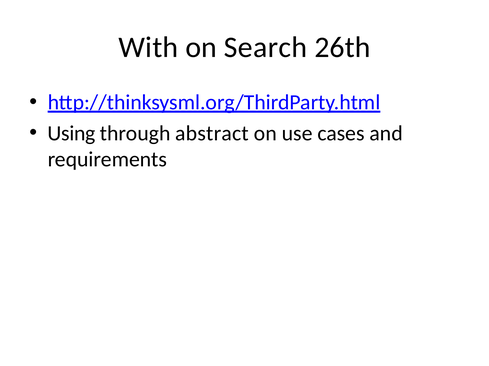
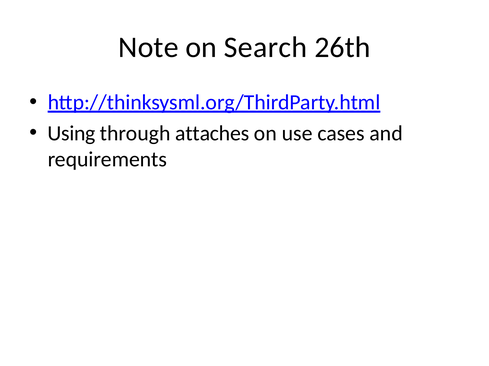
With: With -> Note (148, 47)
abstract: abstract -> attaches (212, 134)
